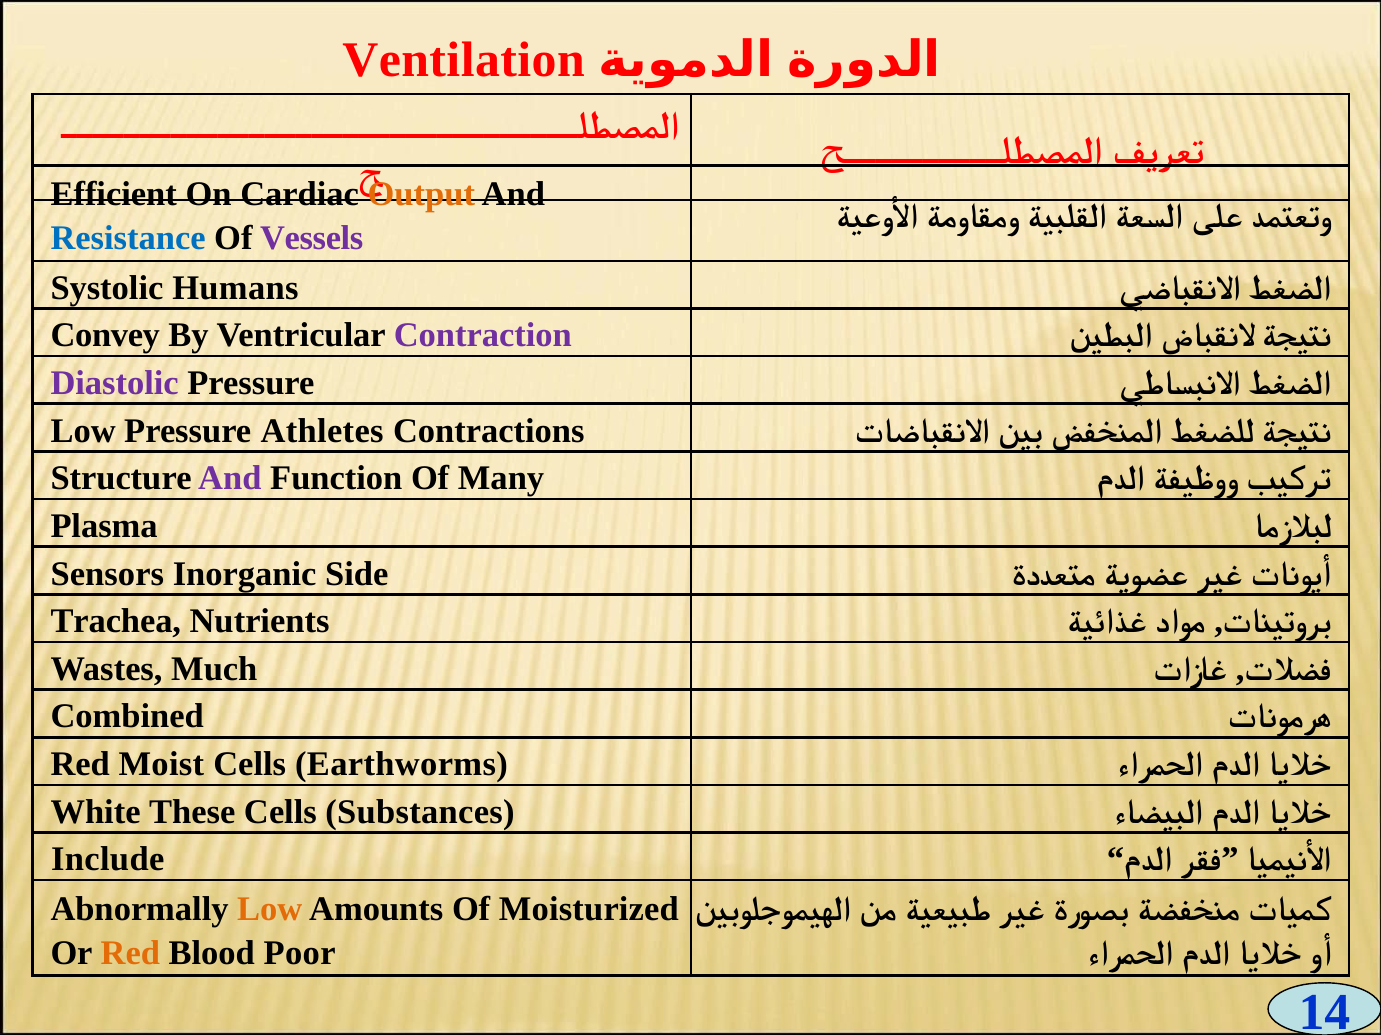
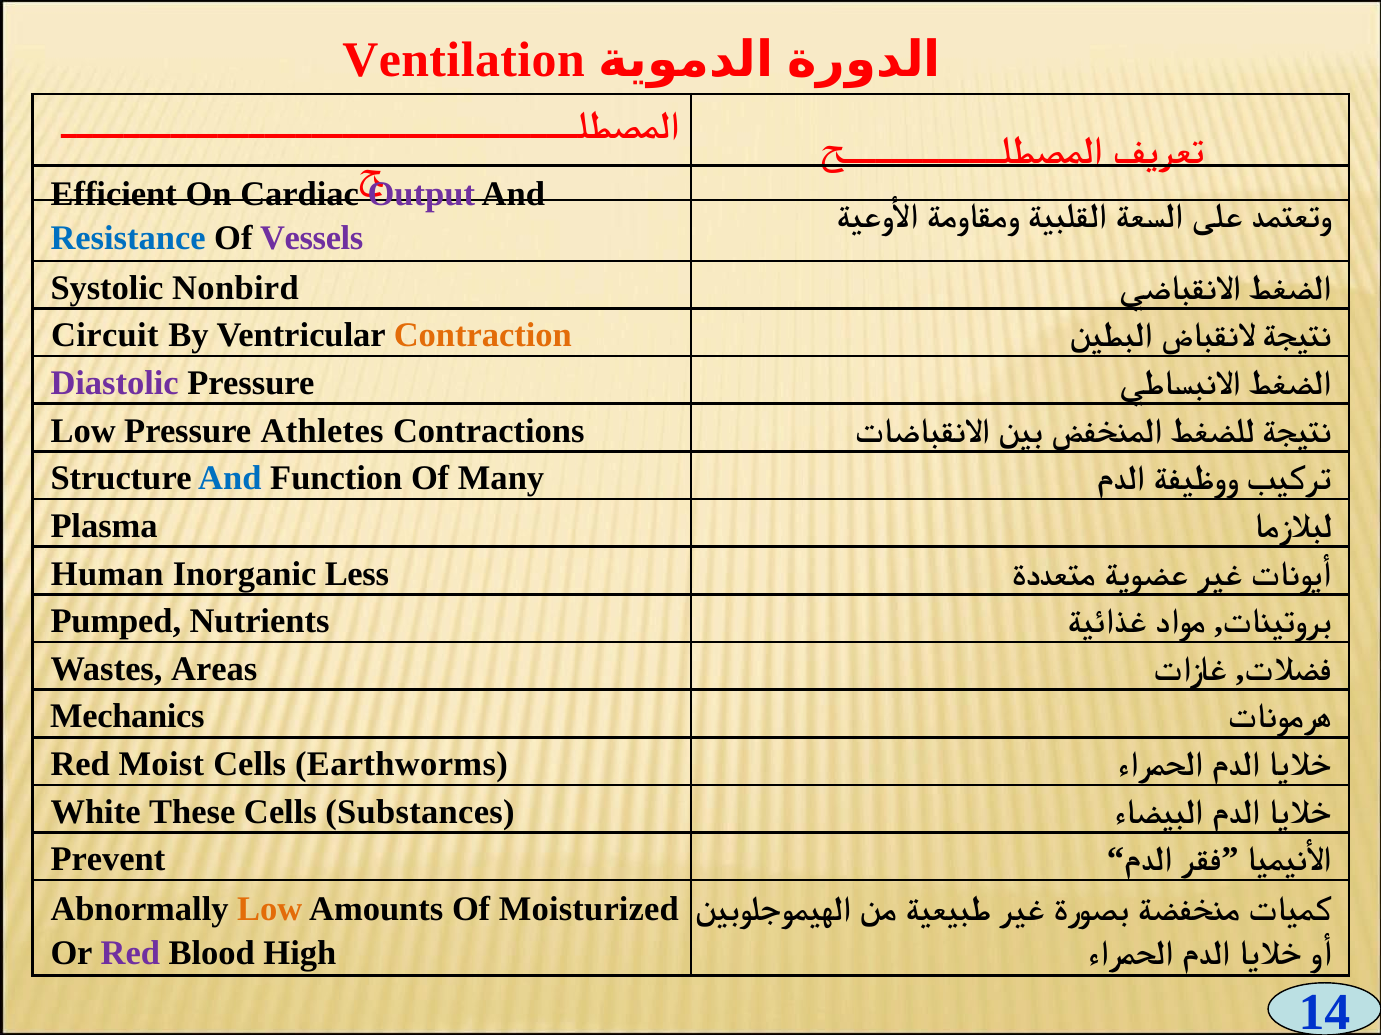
Output colour: orange -> purple (421, 195)
Humans: Humans -> Nonbird (235, 288)
Convey: Convey -> Circuit (105, 336)
Contraction colour: purple -> orange (483, 336)
And colour: purple -> blue (230, 479)
Sensors: Sensors -> Human (107, 574)
Side: Side -> Less (357, 574)
Trachea: Trachea -> Pumped (116, 622)
Much: Much -> Areas (214, 669)
Combined: Combined -> Mechanics (127, 717)
Include: Include -> Prevent (108, 860)
Red colour: orange -> purple (130, 954)
Poor: Poor -> High (300, 954)
